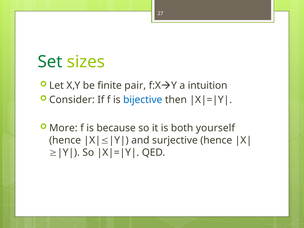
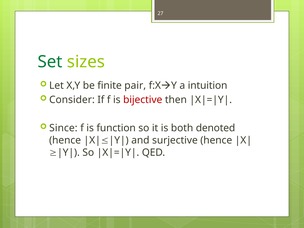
bijective colour: blue -> red (143, 100)
More: More -> Since (63, 128)
because: because -> function (116, 128)
yourself: yourself -> denoted (215, 128)
